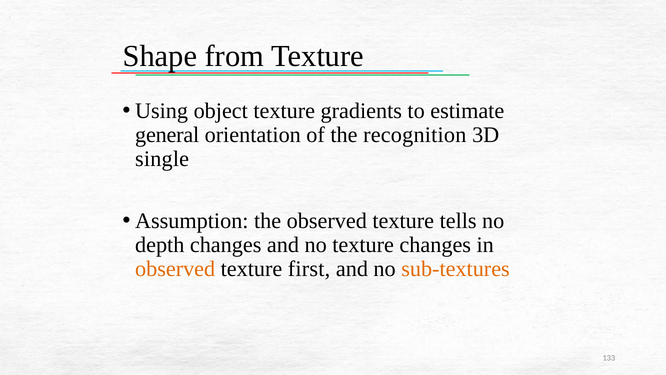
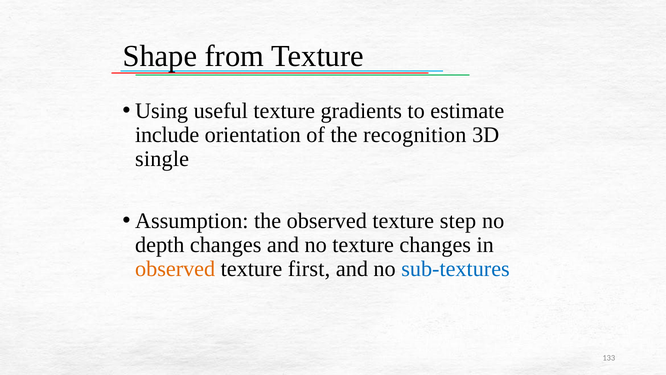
object: object -> useful (221, 111)
general: general -> include (167, 135)
tells: tells -> step (458, 221)
sub-textures colour: orange -> blue (455, 269)
